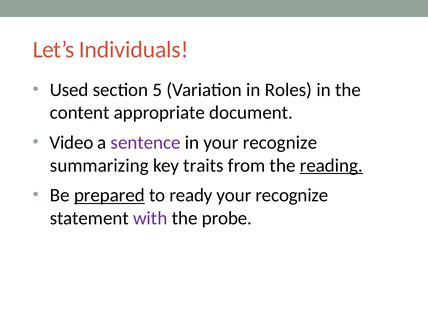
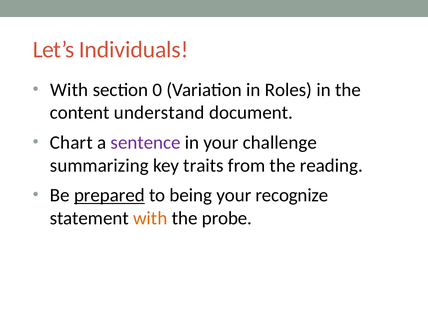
Used: Used -> With (69, 90)
5: 5 -> 0 (157, 90)
appropriate: appropriate -> understand (159, 113)
Video: Video -> Chart (71, 143)
in your recognize: recognize -> challenge (280, 143)
reading underline: present -> none (331, 165)
ready: ready -> being (191, 195)
with colour: purple -> orange (150, 218)
